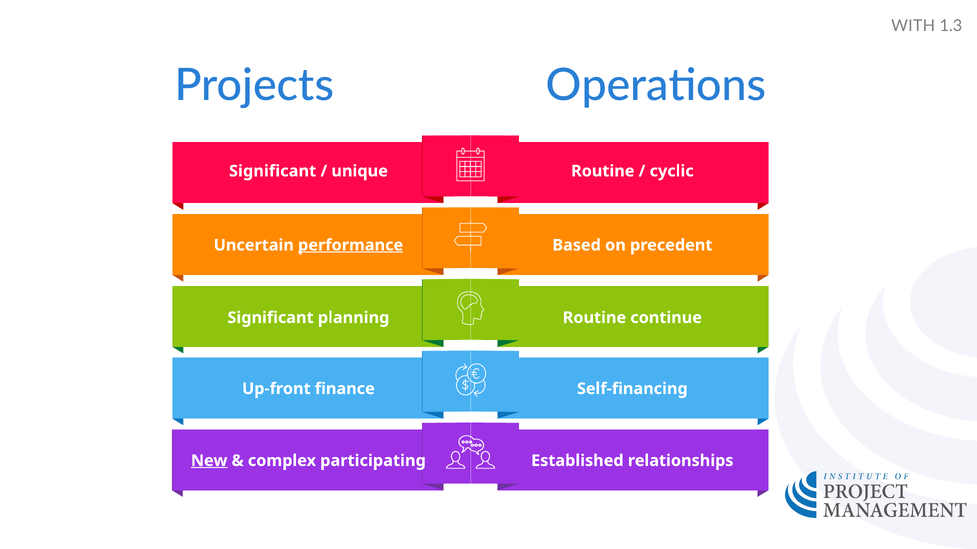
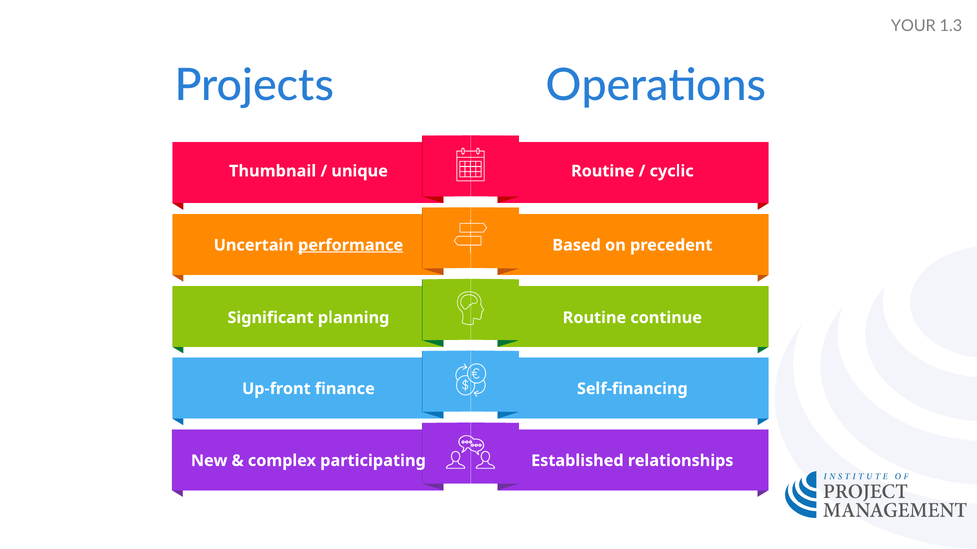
WITH: WITH -> YOUR (913, 26)
Significant: Significant -> Thumbnail (273, 171)
New underline: present -> none (209, 461)
